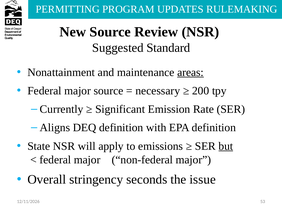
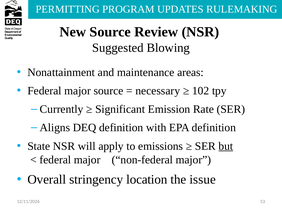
Standard: Standard -> Blowing (168, 48)
areas underline: present -> none (191, 72)
200: 200 -> 102 (201, 91)
seconds: seconds -> location (147, 180)
